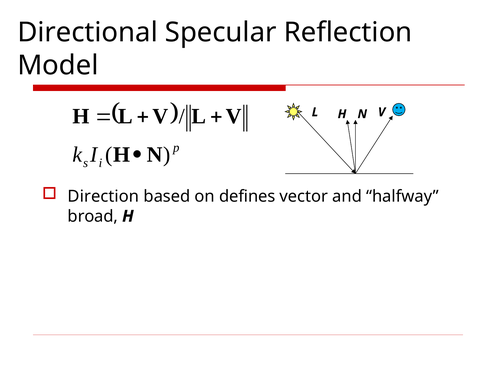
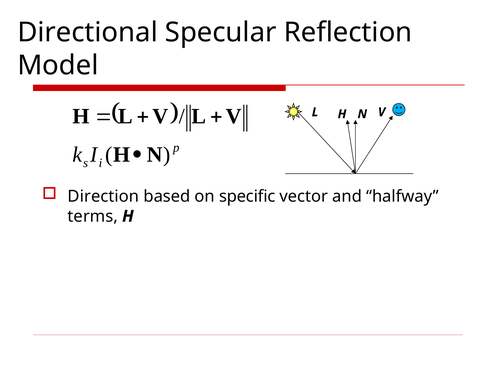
defines: defines -> specific (247, 196)
broad: broad -> terms (93, 216)
